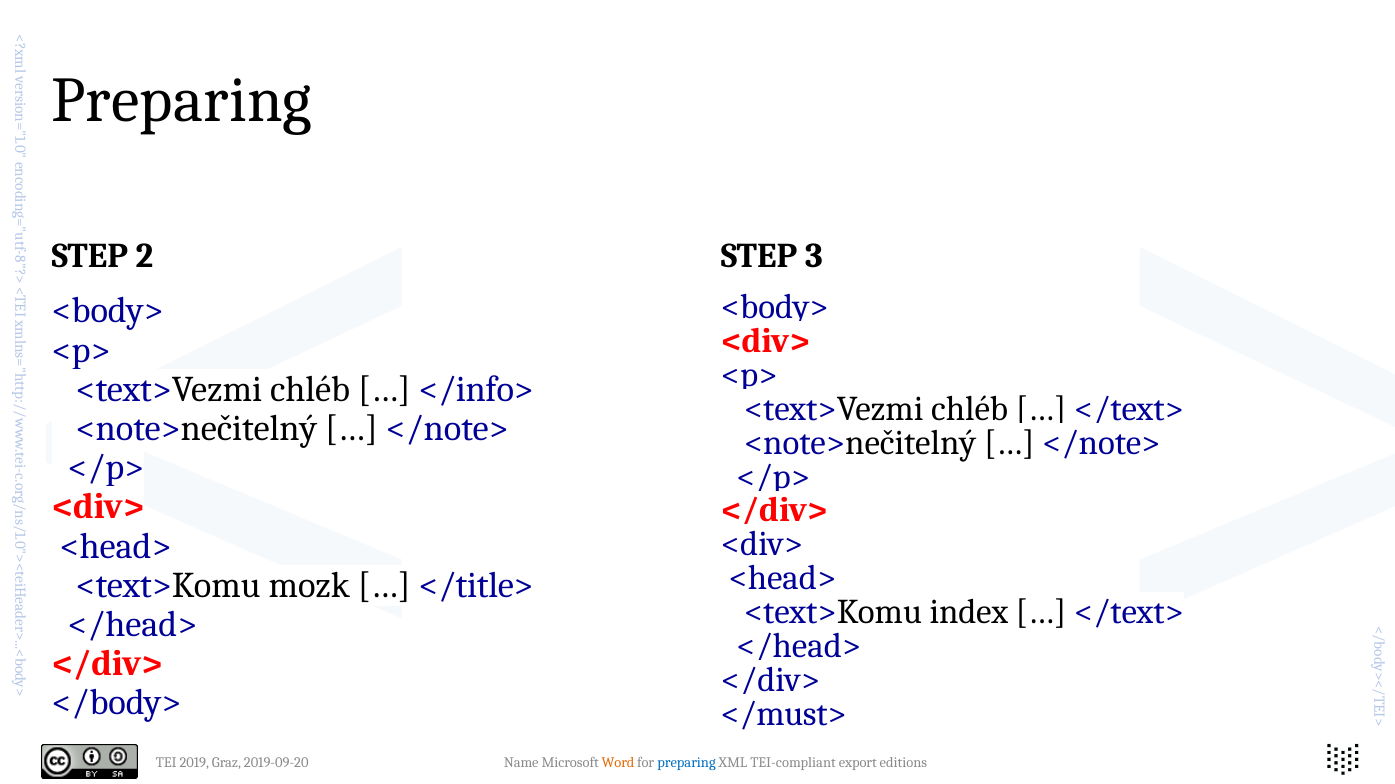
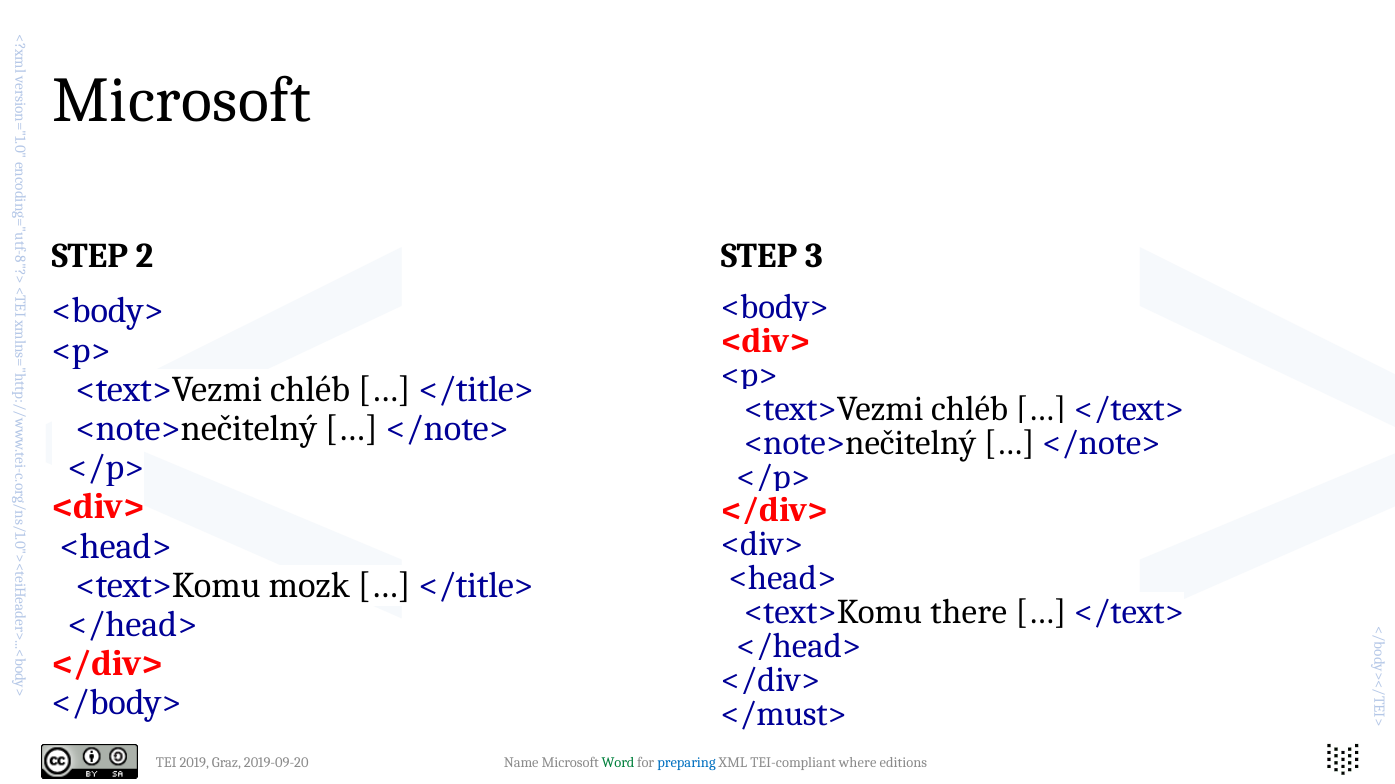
Preparing: Preparing -> Microsoft (182, 100)
</info>: </info> -> </title> (476, 390)
index: index -> there (969, 613)
Word colour: orange -> green (618, 763)
export: export -> where (858, 763)
